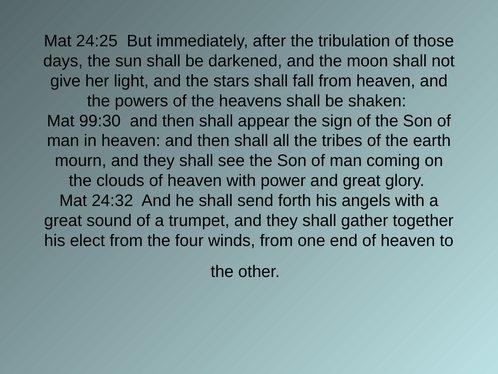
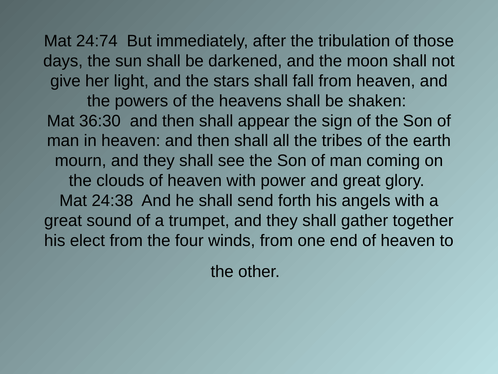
24:25: 24:25 -> 24:74 (97, 41)
99:30: 99:30 -> 36:30 (100, 121)
24:32: 24:32 -> 24:38 (112, 200)
